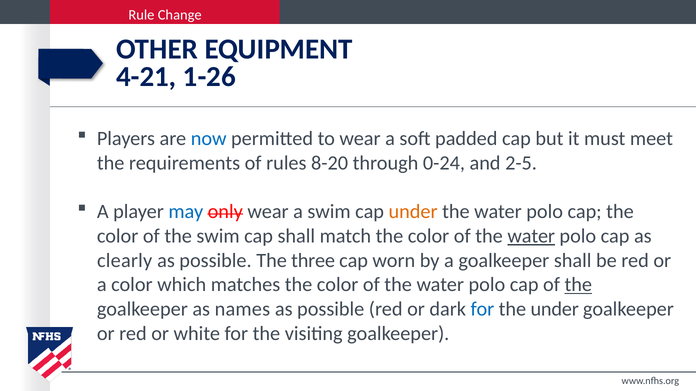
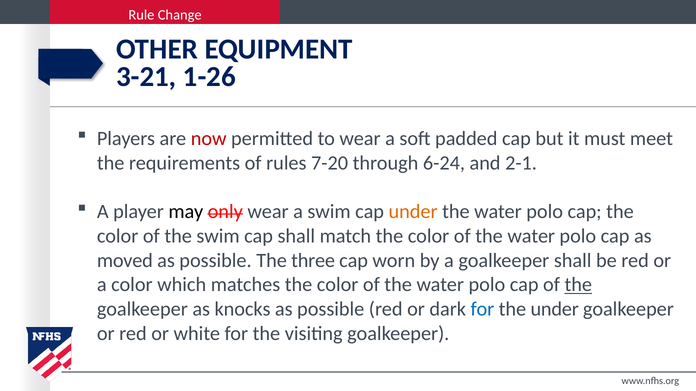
4-21: 4-21 -> 3-21 (146, 77)
now colour: blue -> red (209, 139)
8-20: 8-20 -> 7-20 (330, 163)
0-24: 0-24 -> 6-24 (444, 163)
2-5: 2-5 -> 2-1 (521, 163)
may colour: blue -> black (186, 212)
water underline: present -> none (531, 236)
clearly: clearly -> moved (125, 261)
names: names -> knocks (243, 309)
